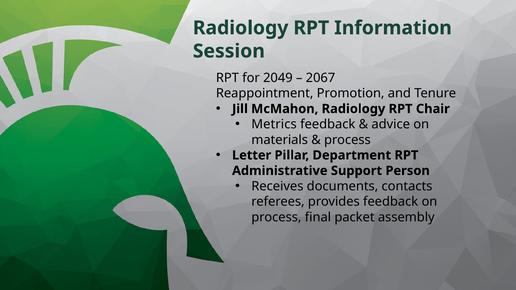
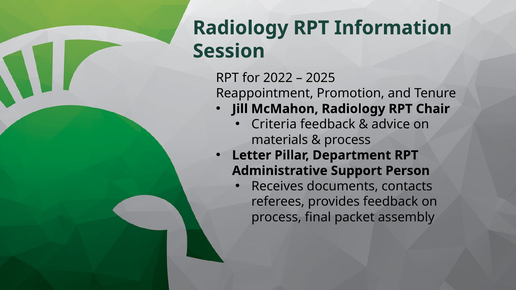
2049: 2049 -> 2022 (278, 78)
2067: 2067 -> 2025 (320, 78)
Metrics: Metrics -> Criteria (274, 124)
